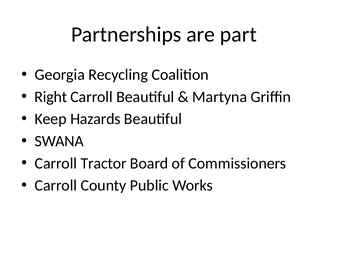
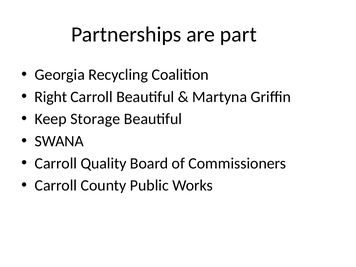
Hazards: Hazards -> Storage (95, 119)
Tractor: Tractor -> Quality (104, 163)
